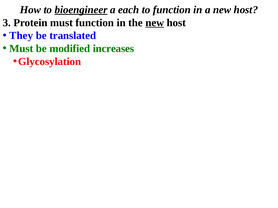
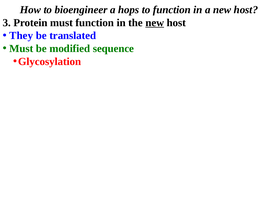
bioengineer underline: present -> none (81, 10)
each: each -> hops (129, 10)
increases: increases -> sequence (113, 49)
